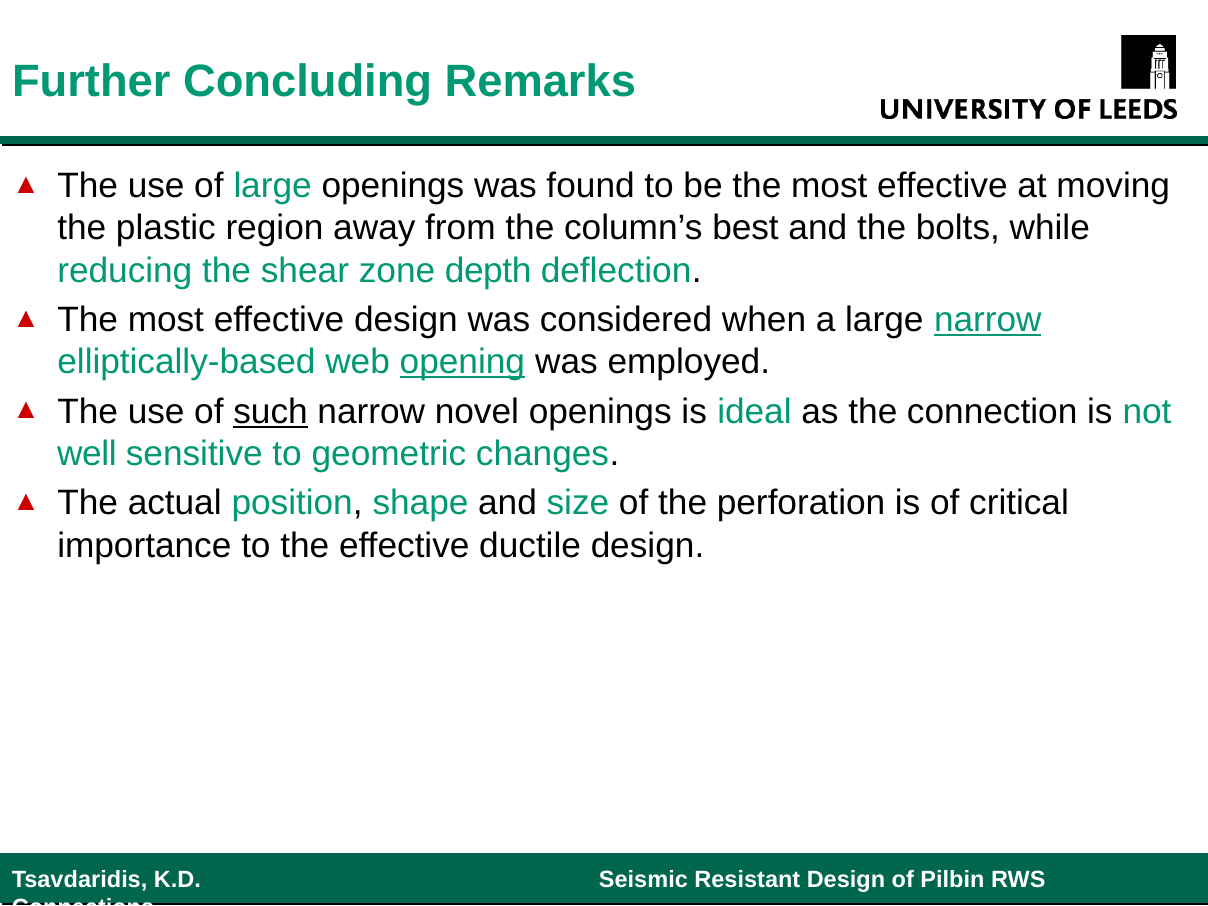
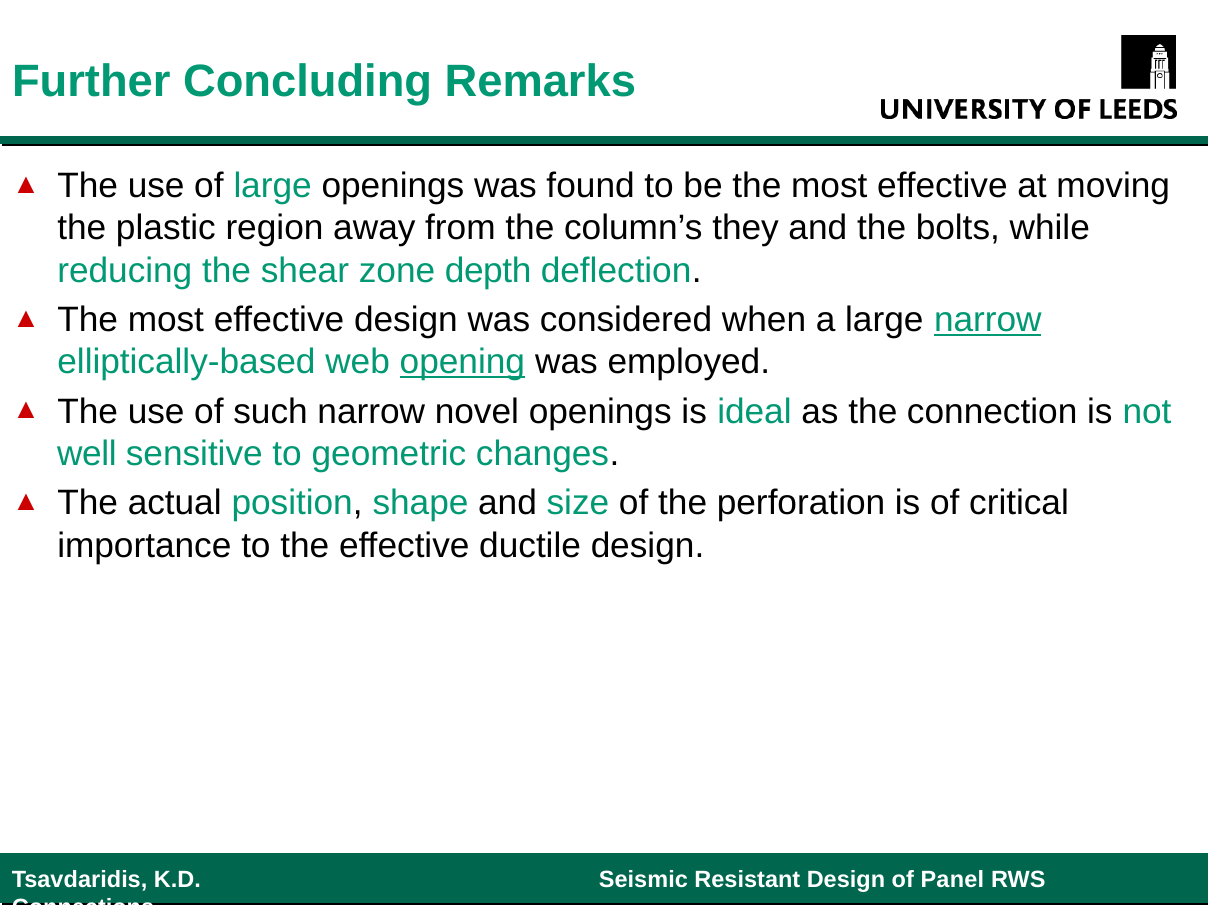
best: best -> they (746, 228)
such underline: present -> none (271, 412)
Pilbin: Pilbin -> Panel (952, 879)
